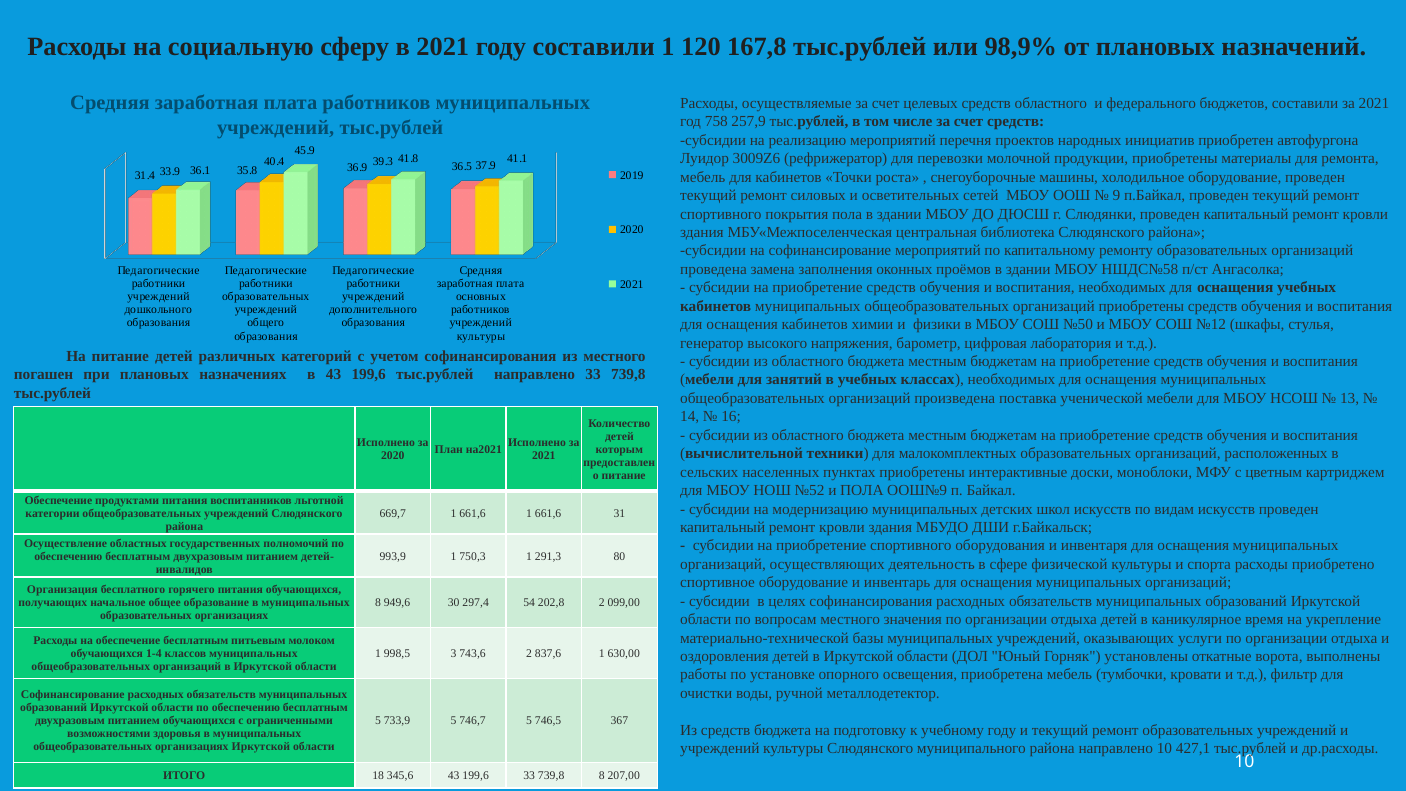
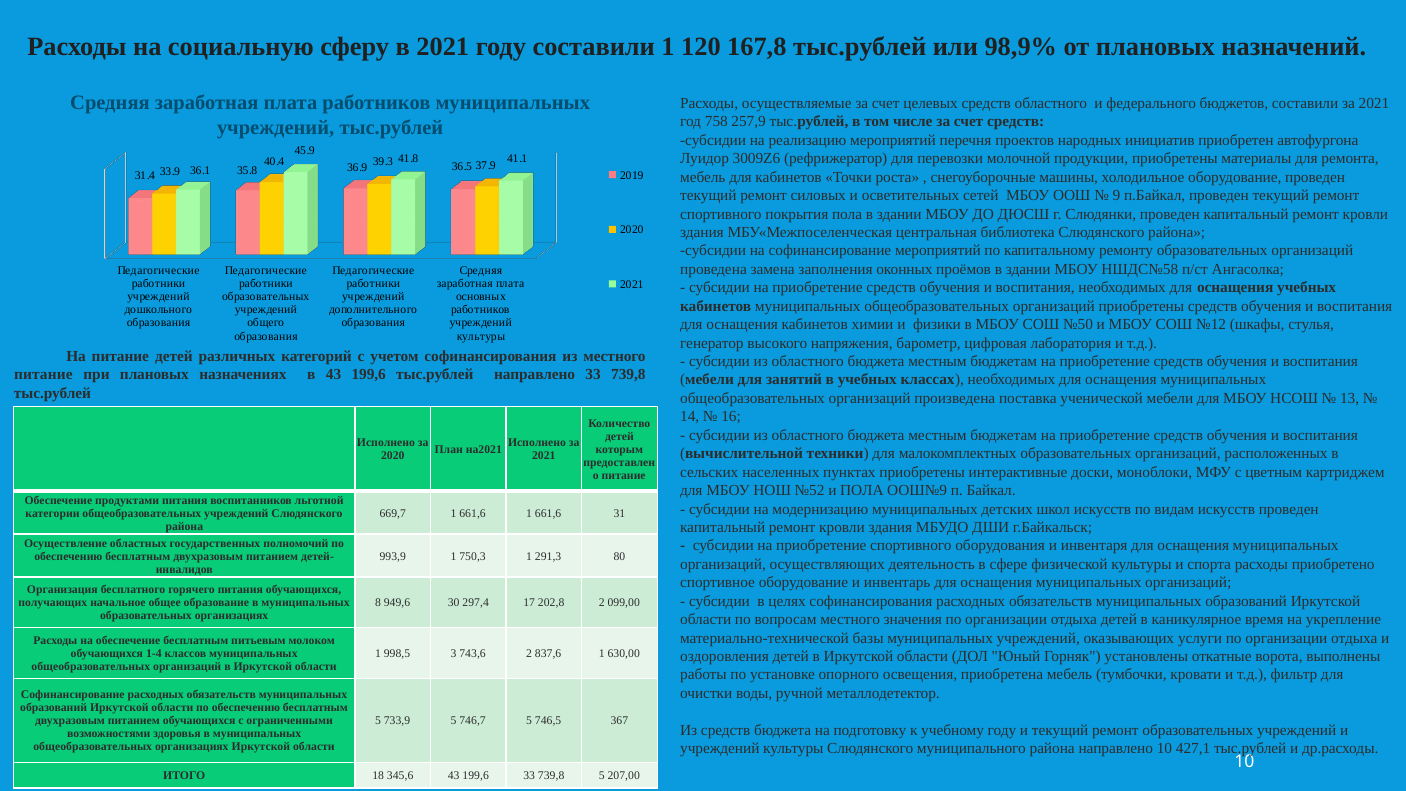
погашен: погашен -> питание (43, 374)
54: 54 -> 17 (529, 603)
739,8 8: 8 -> 5 (602, 776)
